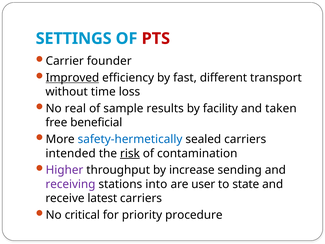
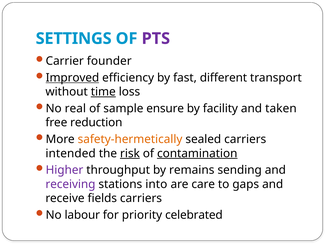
PTS colour: red -> purple (156, 39)
time underline: none -> present (103, 92)
results: results -> ensure (165, 108)
beneficial: beneficial -> reduction (96, 122)
safety-hermetically colour: blue -> orange (130, 139)
contamination underline: none -> present (197, 153)
increase: increase -> remains (192, 170)
user: user -> care (203, 184)
state: state -> gaps (246, 184)
latest: latest -> fields (102, 198)
critical: critical -> labour (82, 215)
procedure: procedure -> celebrated (194, 215)
